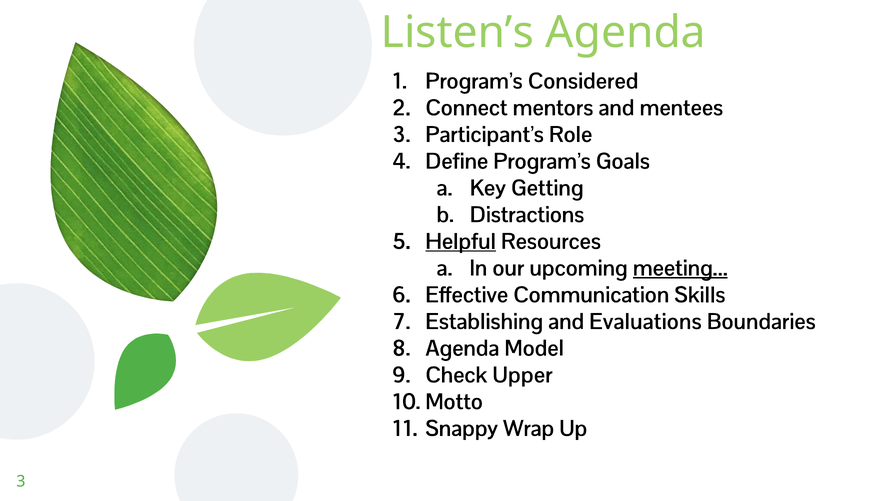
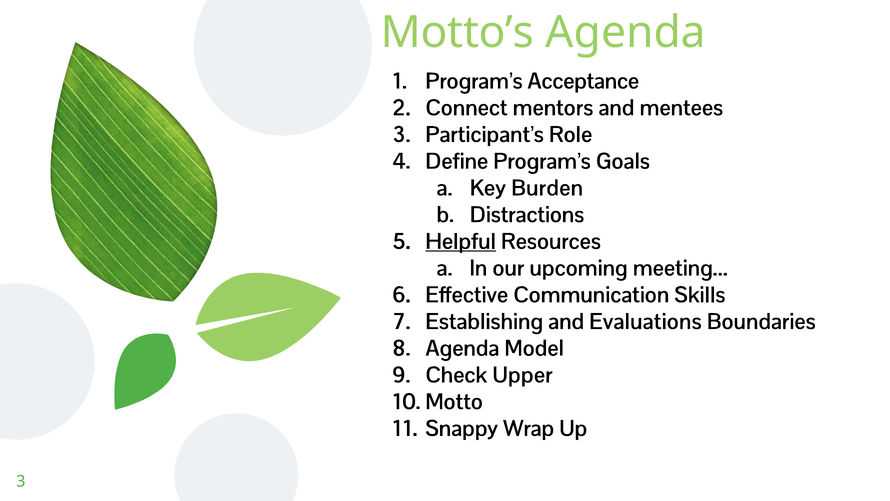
Listen’s: Listen’s -> Motto’s (458, 33)
Considered: Considered -> Acceptance (583, 81)
Getting: Getting -> Burden (547, 188)
meeting… underline: present -> none (680, 268)
